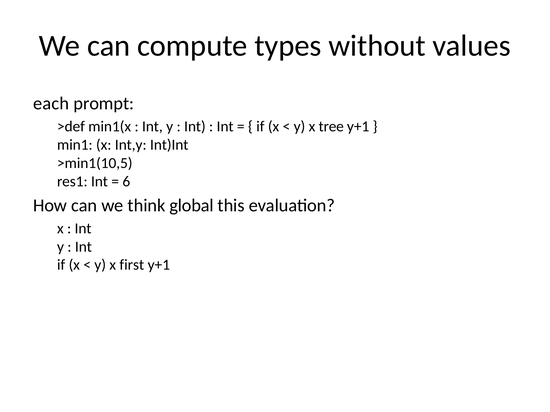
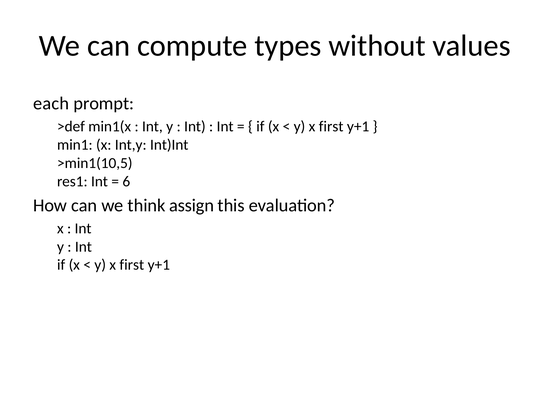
tree: tree -> first (331, 127)
global: global -> assign (192, 206)
